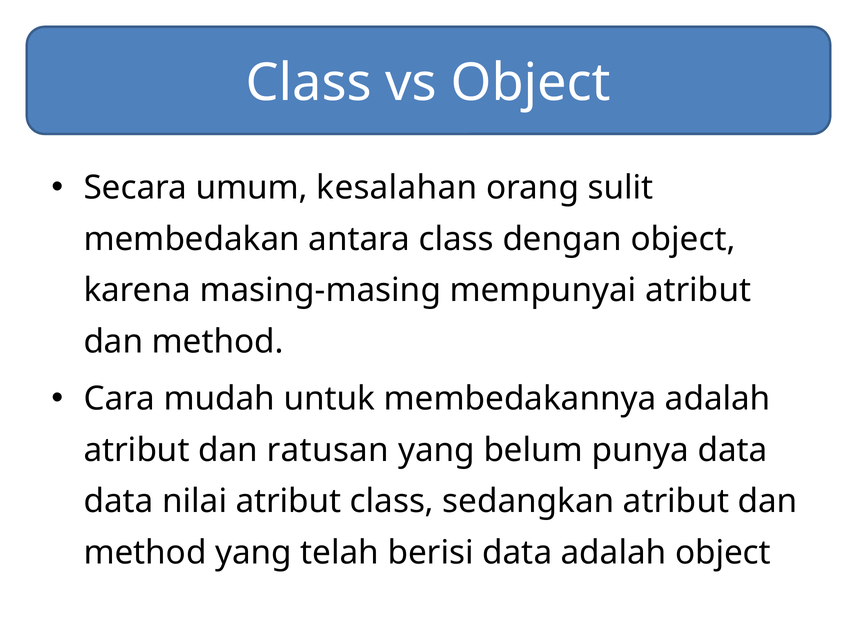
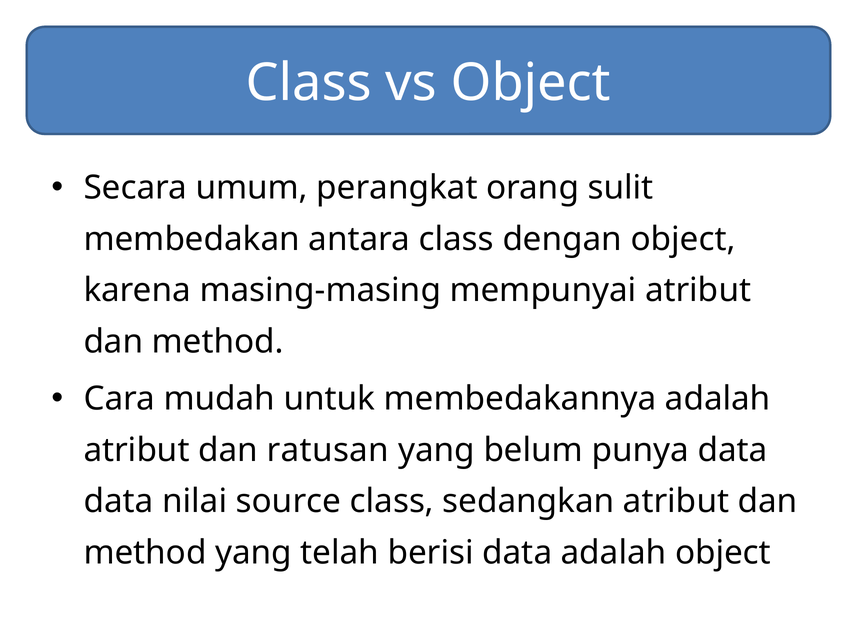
kesalahan: kesalahan -> perangkat (397, 188)
nilai atribut: atribut -> source (288, 501)
